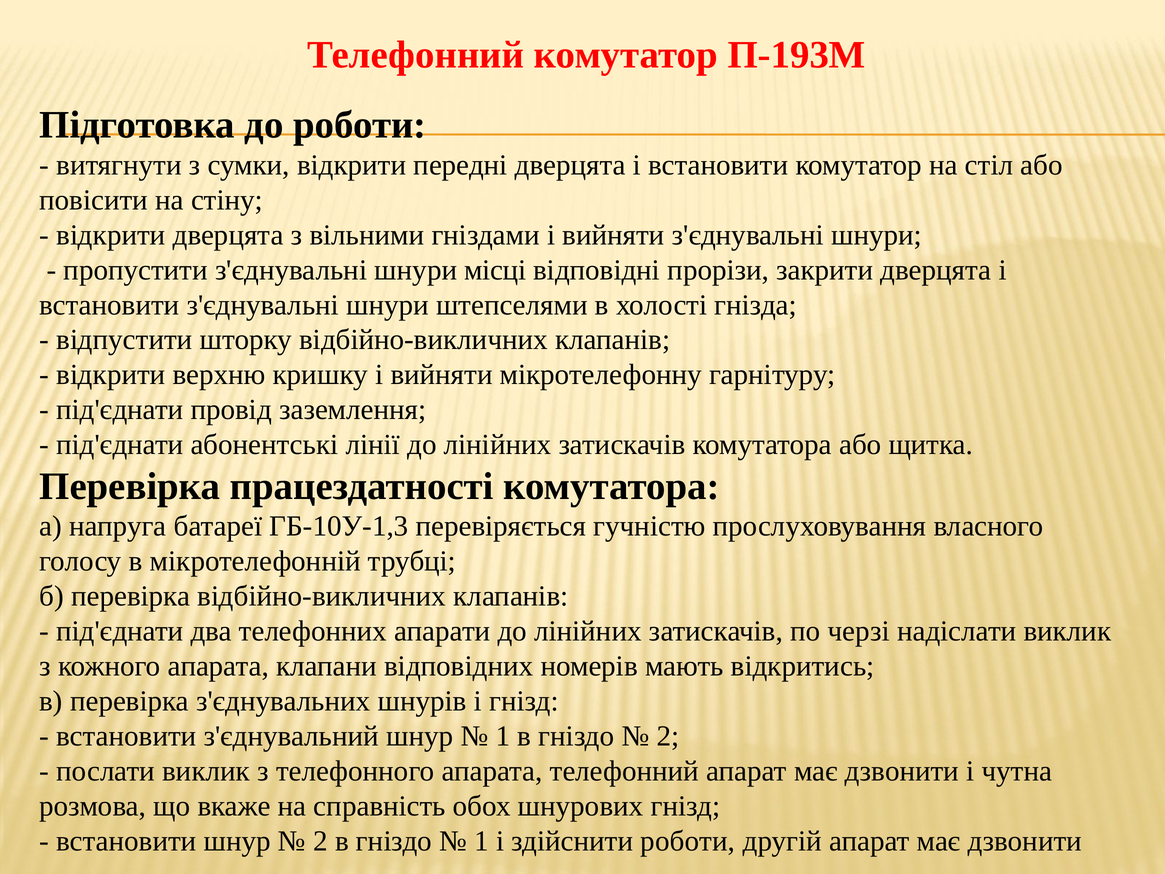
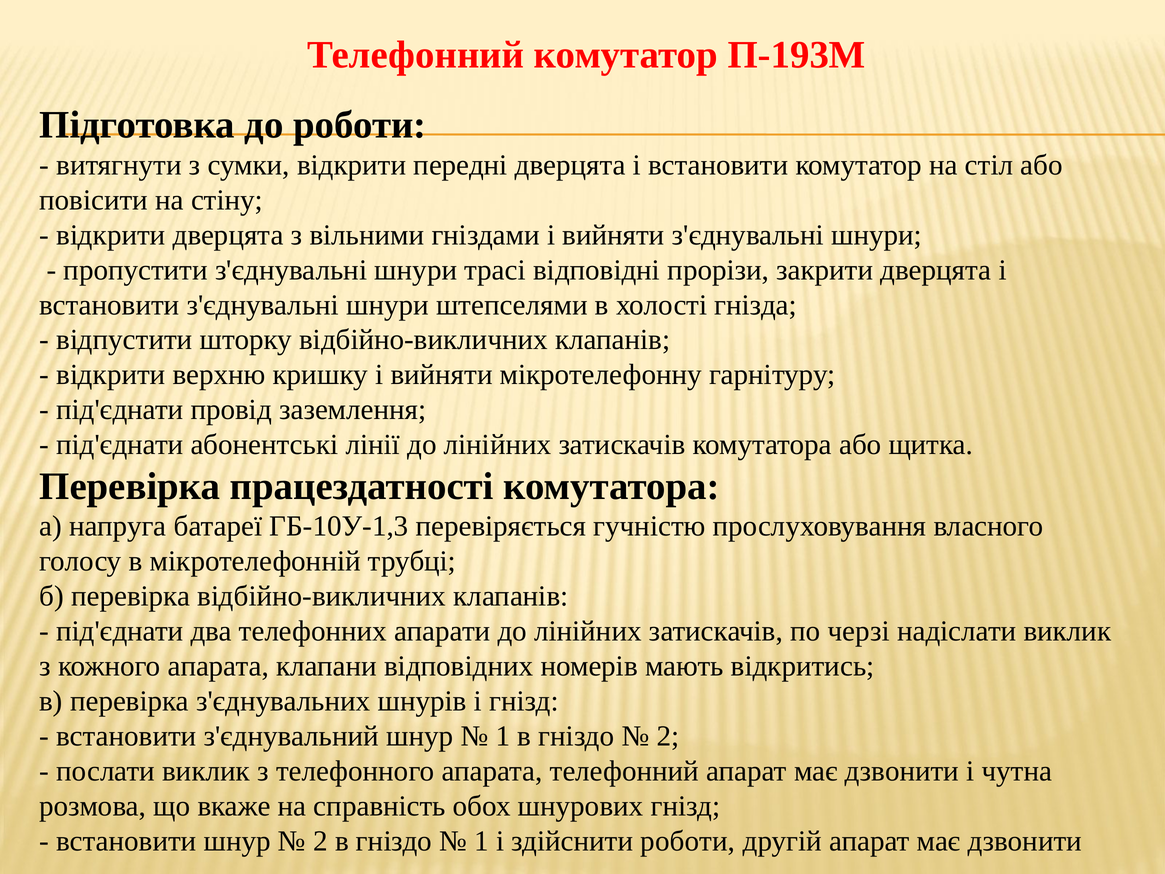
місці: місці -> трасі (495, 270)
